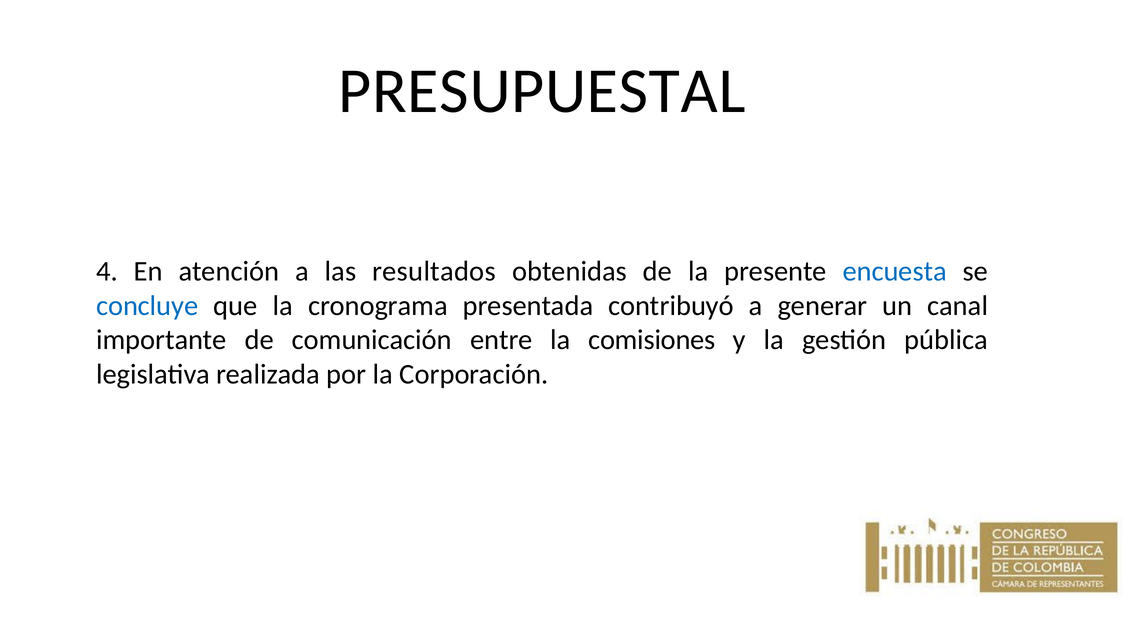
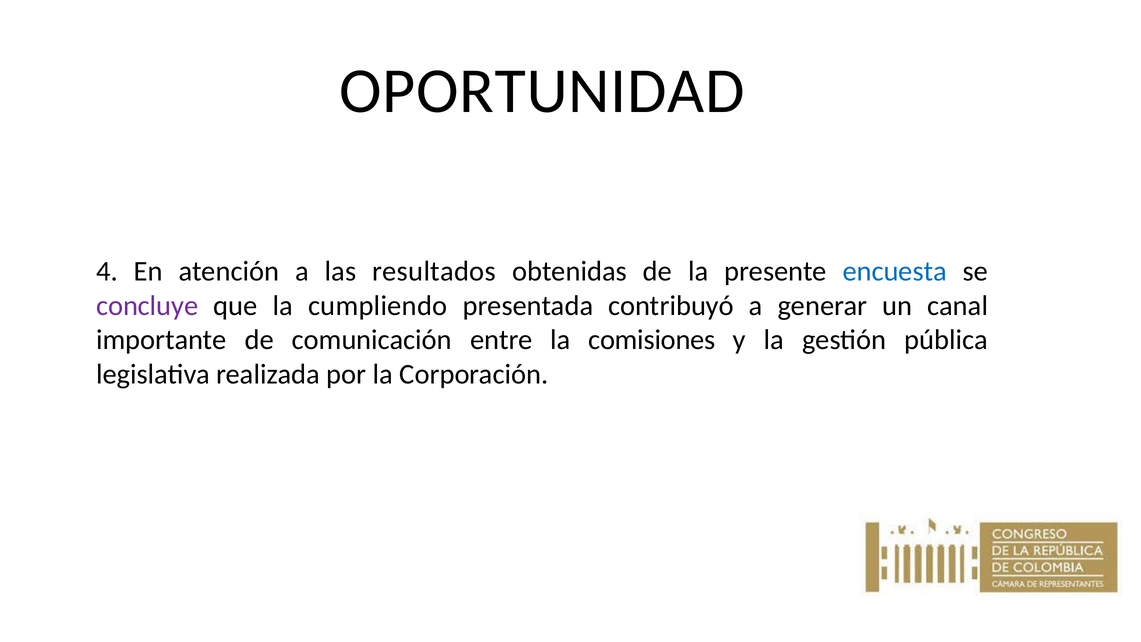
PRESUPUESTAL: PRESUPUESTAL -> OPORTUNIDAD (542, 91)
concluye colour: blue -> purple (147, 306)
cronograma: cronograma -> cumpliendo (378, 306)
